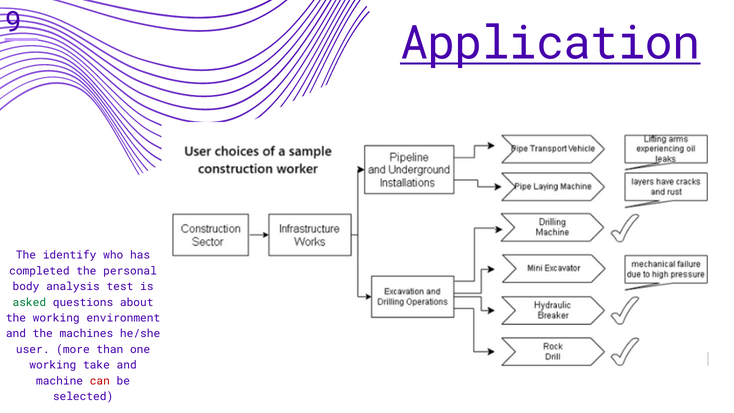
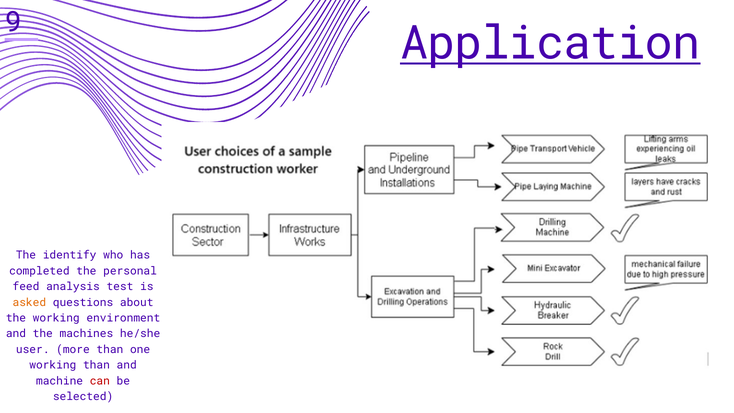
body: body -> feed (26, 287)
asked colour: green -> orange (29, 302)
working take: take -> than (96, 365)
